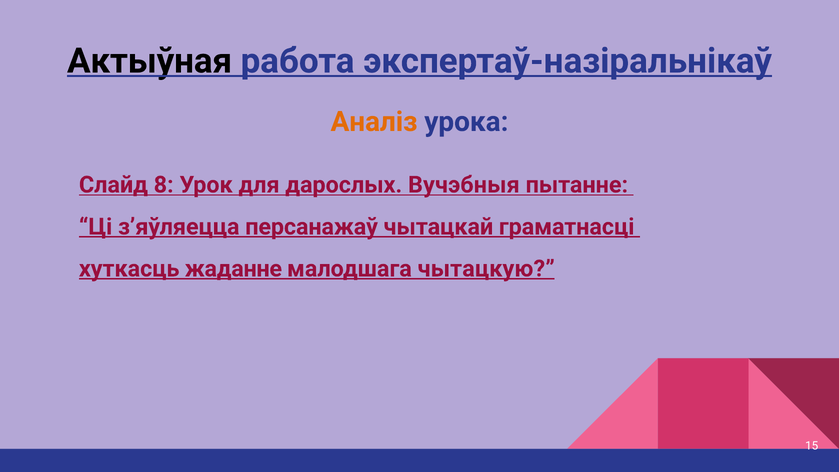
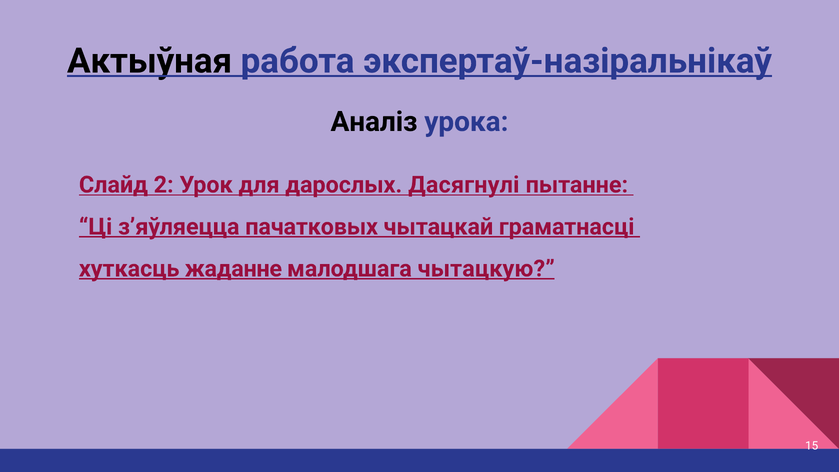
Аналіз colour: orange -> black (374, 122)
8: 8 -> 2 (164, 185)
Вучэбныя: Вучэбныя -> Дасягнулі (464, 185)
персанажаў: персанажаў -> пачатковых (312, 227)
